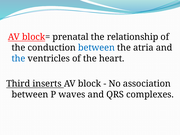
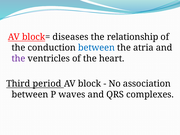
prenatal: prenatal -> diseases (70, 37)
the colour: blue -> purple (19, 59)
inserts: inserts -> period (47, 84)
